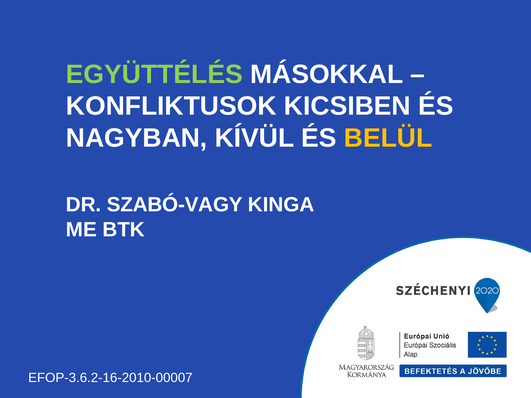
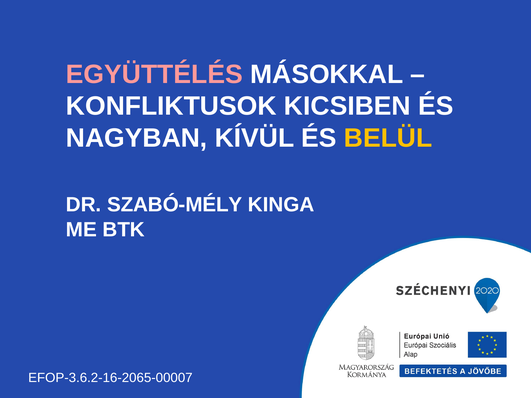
EGYÜTTÉLÉS colour: light green -> pink (154, 74)
SZABÓ-VAGY: SZABÓ-VAGY -> SZABÓ-MÉLY (175, 205)
EFOP-3.6.2-16-2010-00007: EFOP-3.6.2-16-2010-00007 -> EFOP-3.6.2-16-2065-00007 (110, 378)
